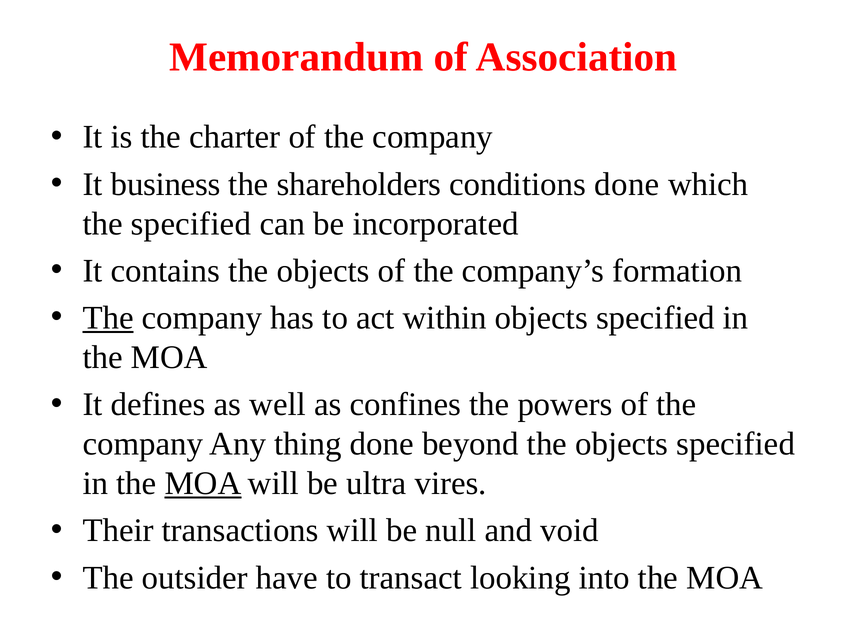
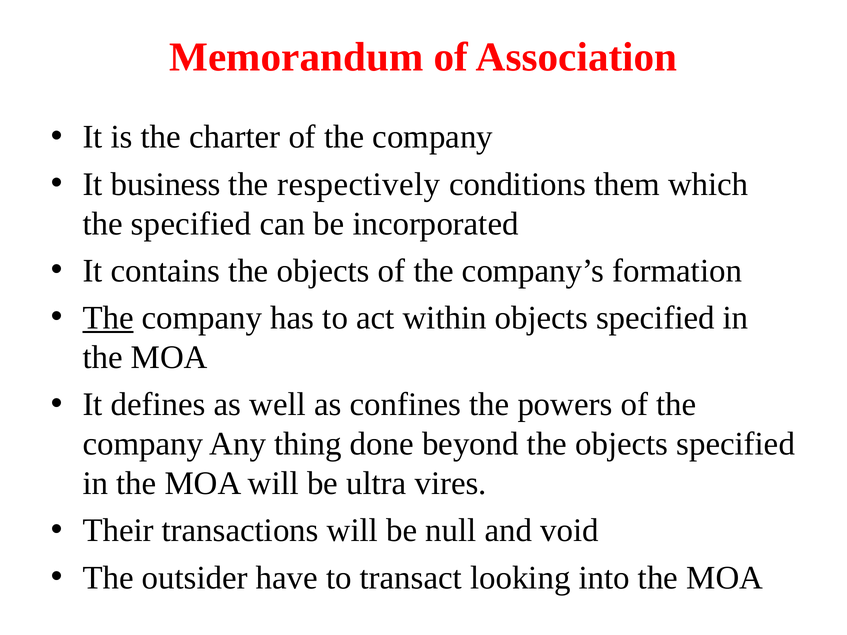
shareholders: shareholders -> respectively (359, 184)
conditions done: done -> them (627, 184)
MOA underline: present -> none (203, 484)
